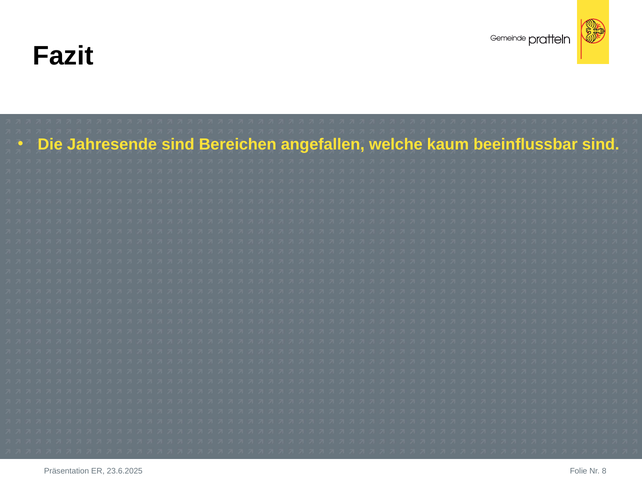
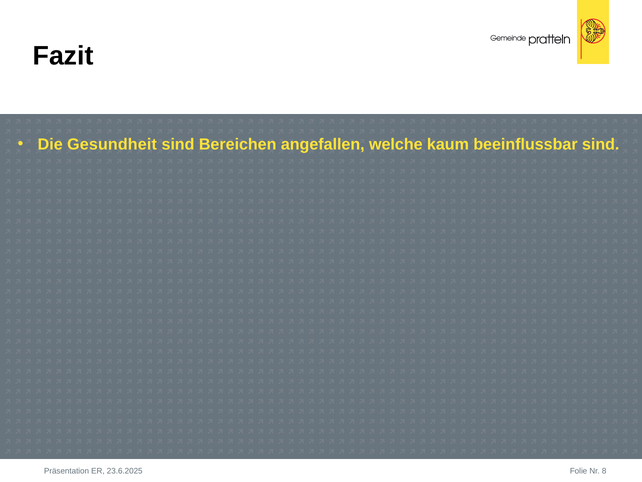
Jahresende: Jahresende -> Gesundheit (112, 144)
